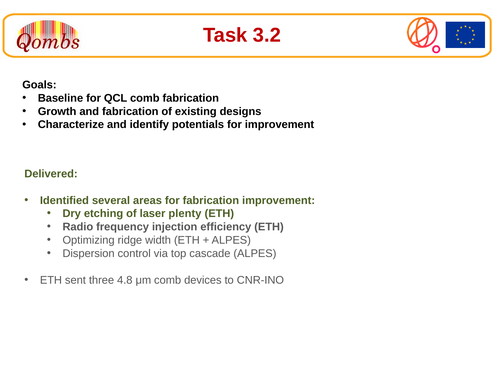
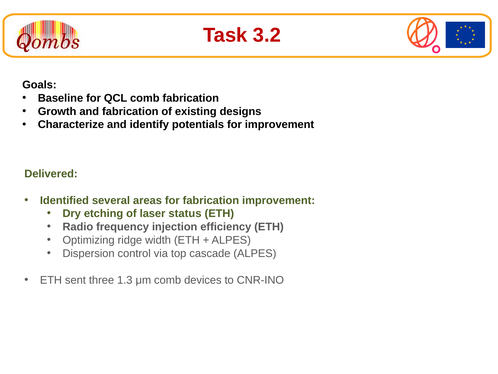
plenty: plenty -> status (185, 213)
4.8: 4.8 -> 1.3 (125, 280)
